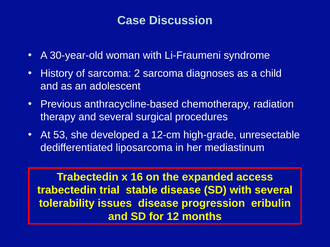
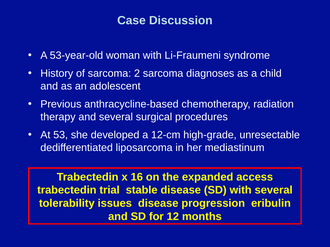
30-year-old: 30-year-old -> 53-year-old (76, 55)
